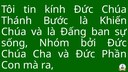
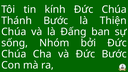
Khiến: Khiến -> Thiện (113, 21)
Đức Phần: Phần -> Bước (114, 54)
